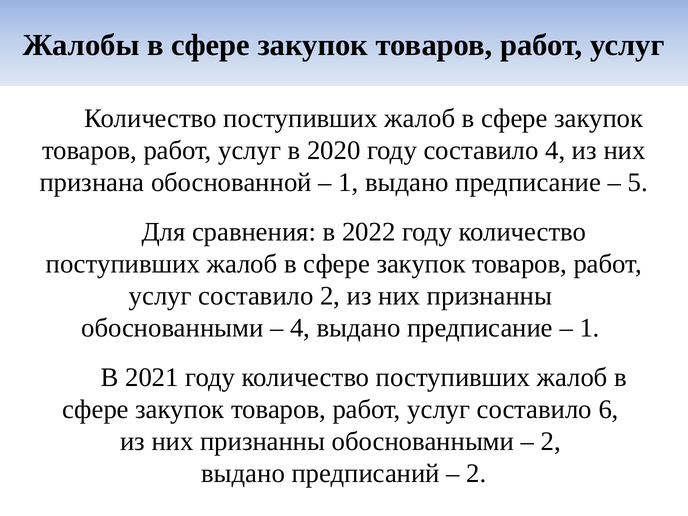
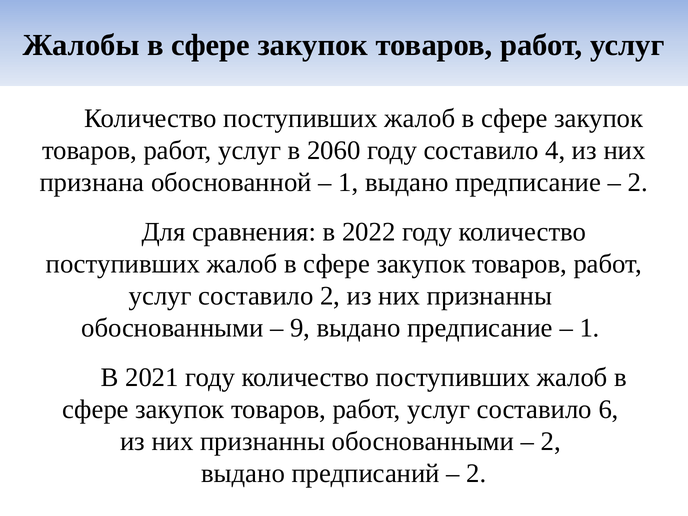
2020: 2020 -> 2060 (334, 151)
5: 5 -> 2 (638, 183)
4: 4 -> 9 (300, 328)
